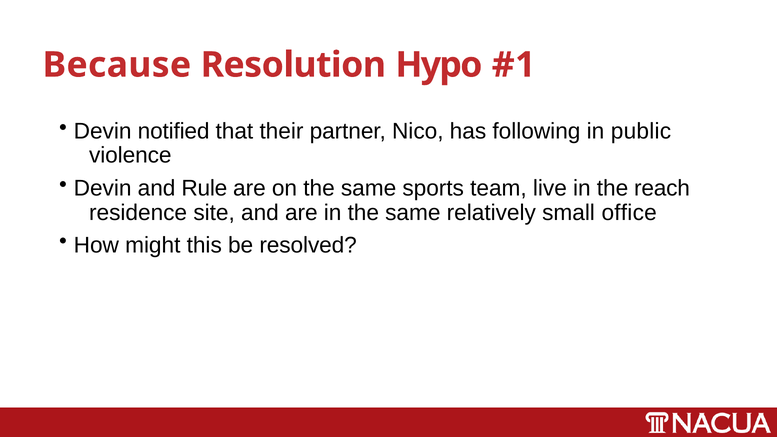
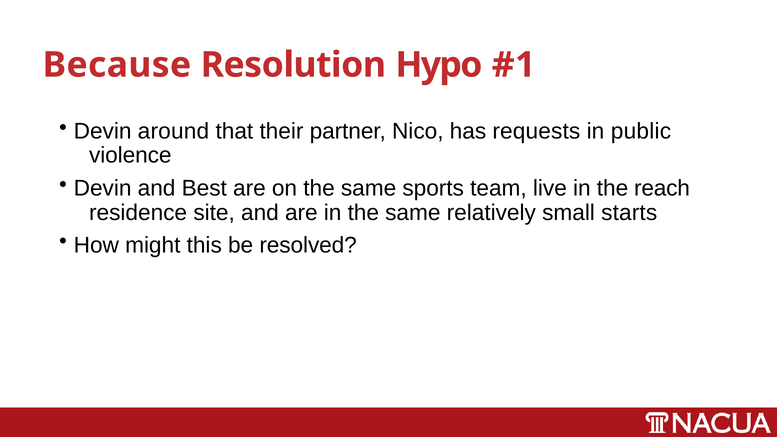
notified: notified -> around (173, 131)
following: following -> requests (536, 131)
Rule: Rule -> Best (204, 188)
office: office -> starts (629, 213)
